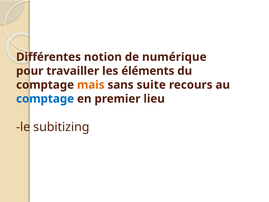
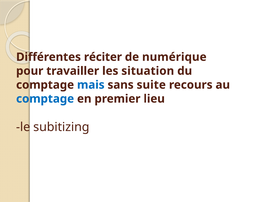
notion: notion -> réciter (103, 57)
éléments: éléments -> situation (148, 71)
mais colour: orange -> blue (91, 85)
